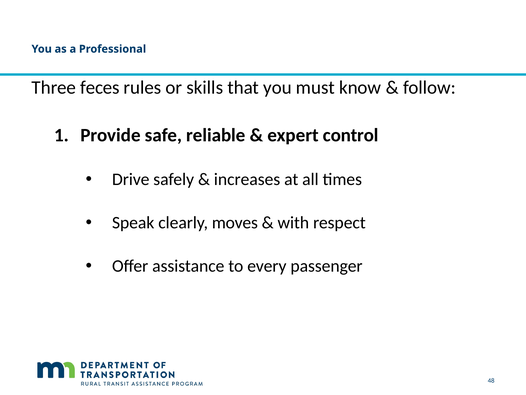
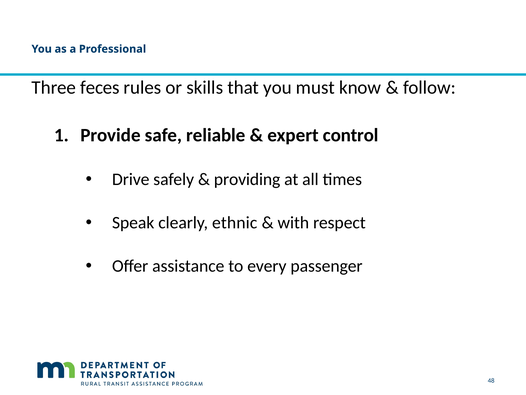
increases: increases -> providing (247, 179)
moves: moves -> ethnic (235, 223)
